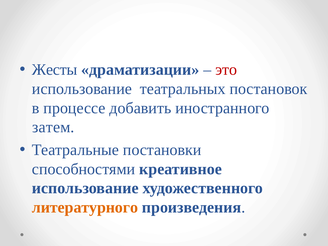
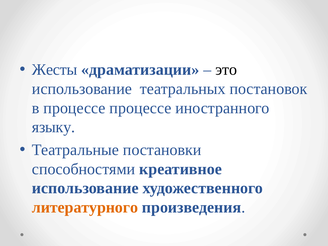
это colour: red -> black (226, 70)
процессе добавить: добавить -> процессе (140, 108)
затем: затем -> языку (54, 127)
